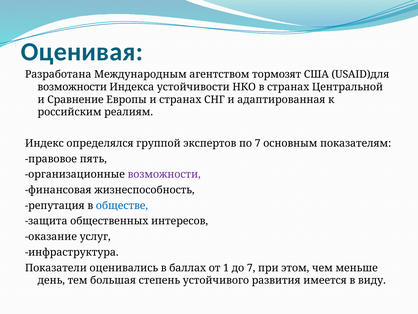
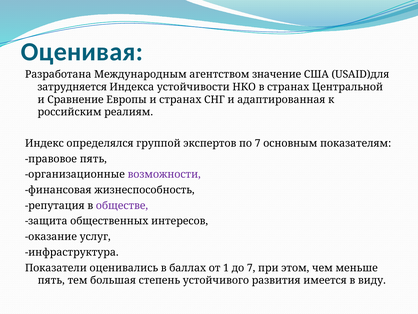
тормозят: тормозят -> значение (277, 74)
возможности: возможности -> затрудняется (72, 87)
обществе colour: blue -> purple (122, 205)
день: день -> пять (51, 280)
